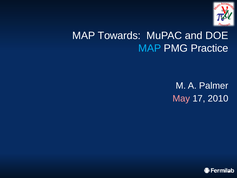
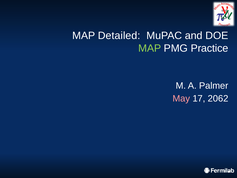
Towards: Towards -> Detailed (119, 35)
MAP colour: light blue -> light green (150, 48)
2010: 2010 -> 2062 (218, 98)
